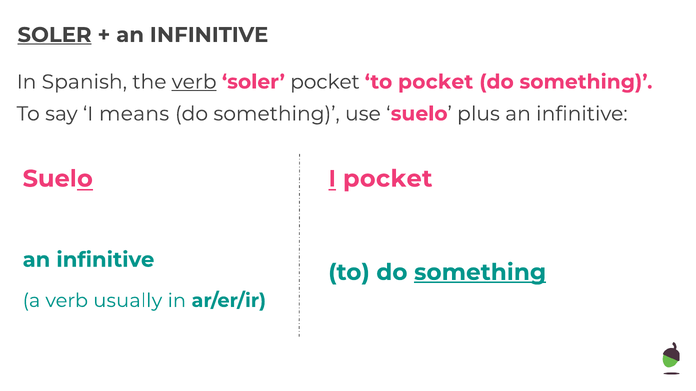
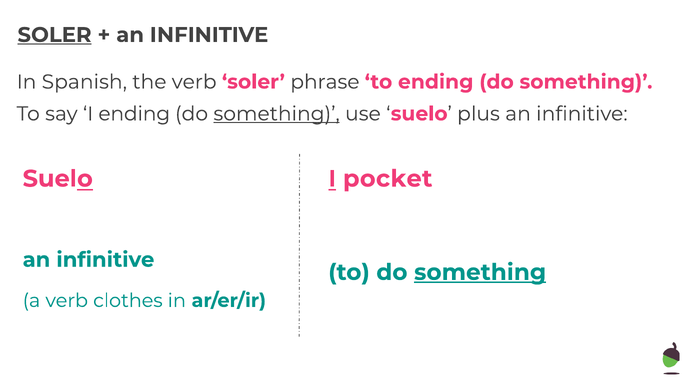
verb underline: present -> none (194, 82)
soler pocket: pocket -> phrase (325, 82)
to pocket: pocket -> ending (436, 82)
I means: means -> ending (134, 114)
something underline: none -> present (277, 114)
usually: usually -> clothes (128, 301)
